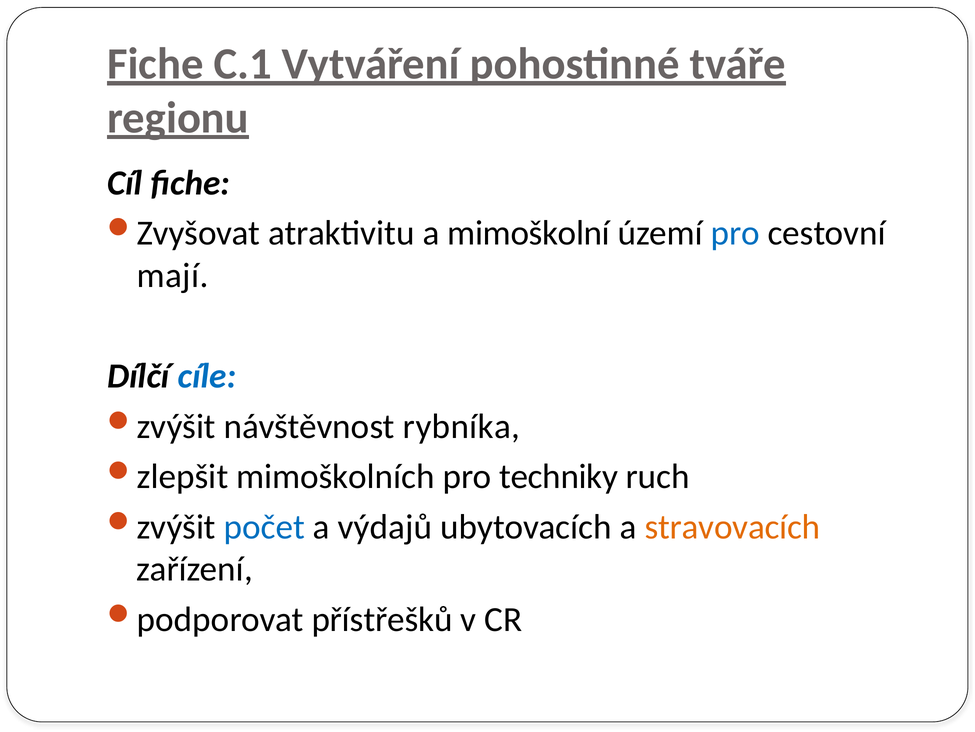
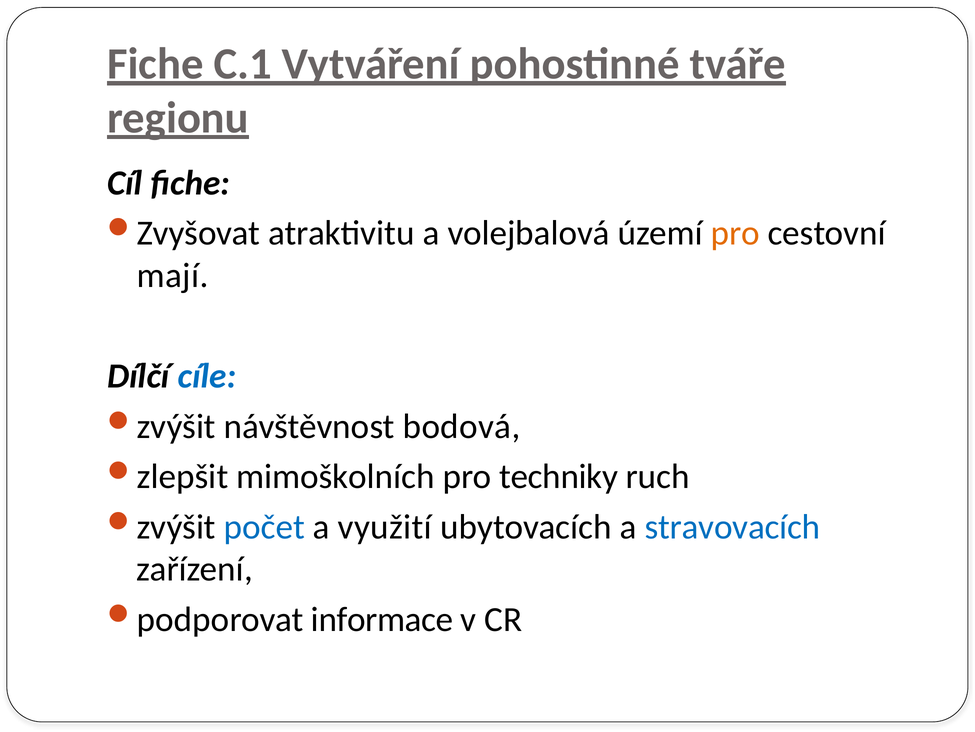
mimoškolní: mimoškolní -> volejbalová (529, 233)
pro colour: blue -> orange (735, 233)
rybníka: rybníka -> bodová (462, 426)
výdajů: výdajů -> využití (385, 526)
stravovacích colour: orange -> blue (732, 526)
přístřešků: přístřešků -> informace (382, 619)
